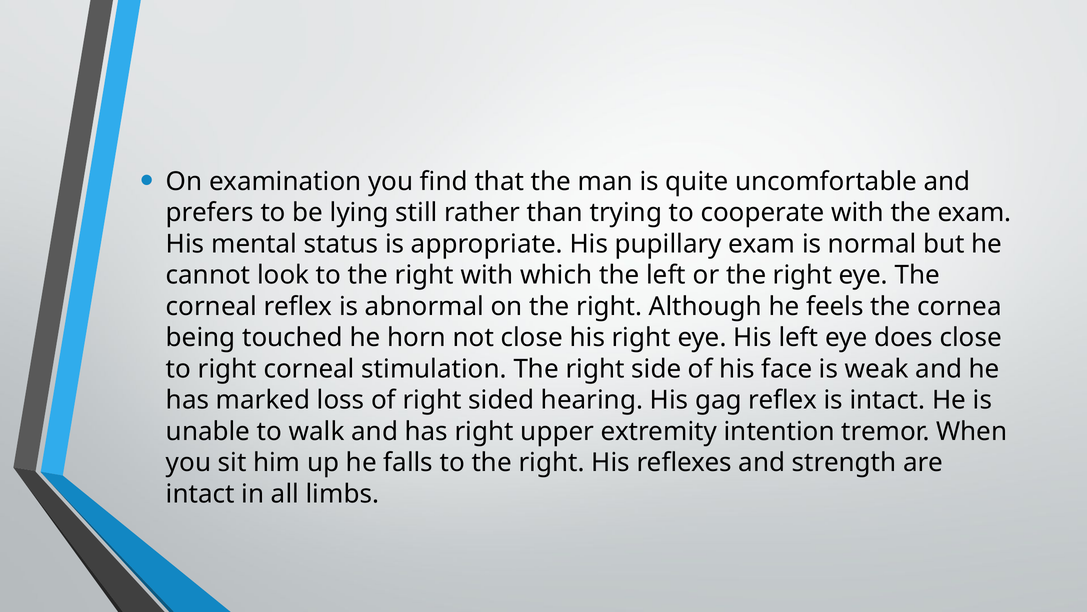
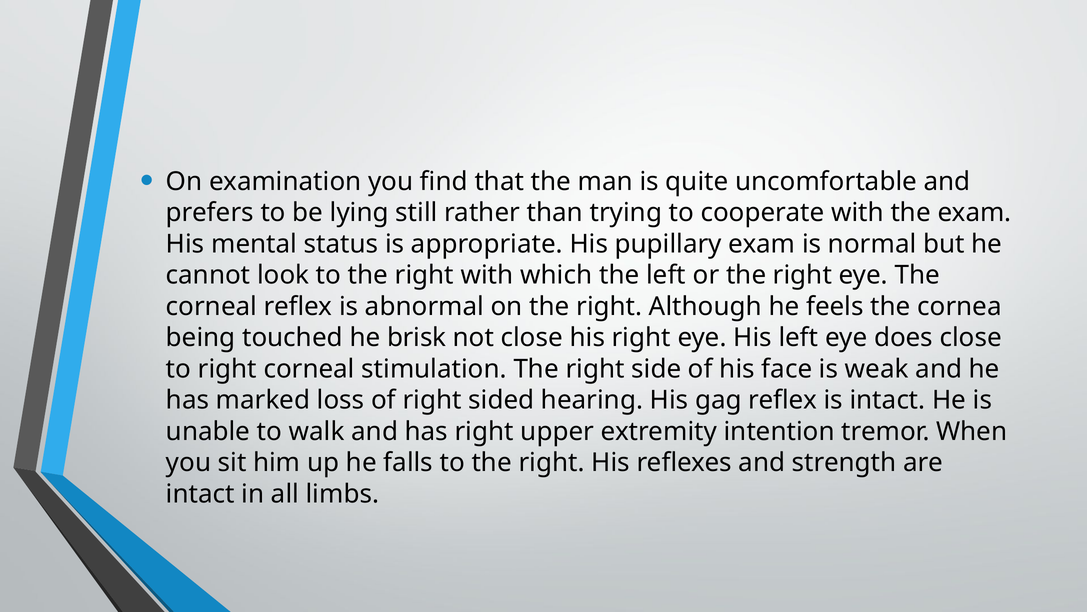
horn: horn -> brisk (417, 337)
